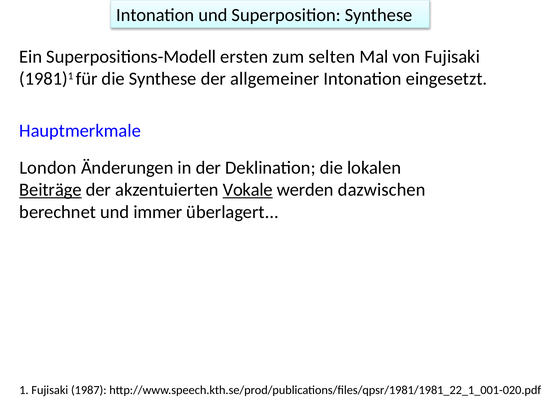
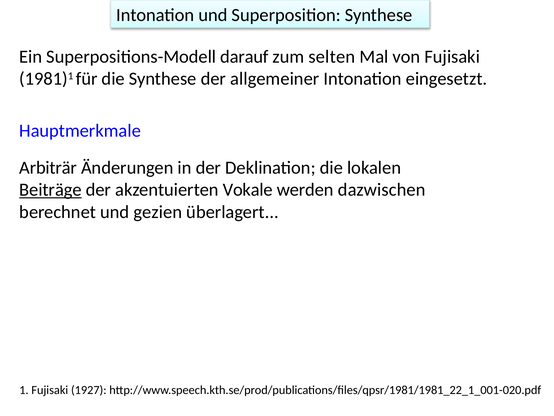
ersten: ersten -> darauf (244, 57)
London: London -> Arbiträr (48, 167)
Vokale underline: present -> none (248, 190)
immer: immer -> gezien (158, 212)
1987: 1987 -> 1927 (89, 390)
